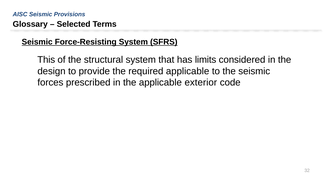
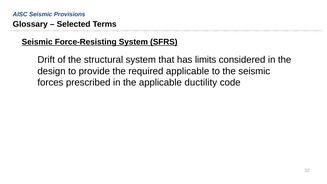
This: This -> Drift (46, 60)
exterior: exterior -> ductility (201, 83)
